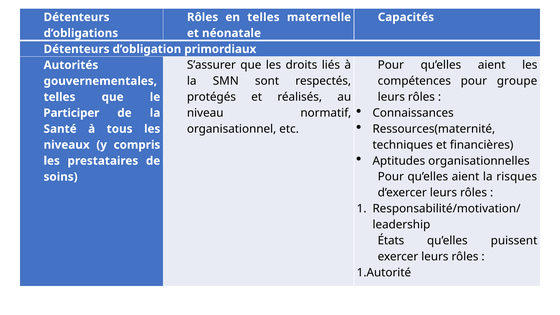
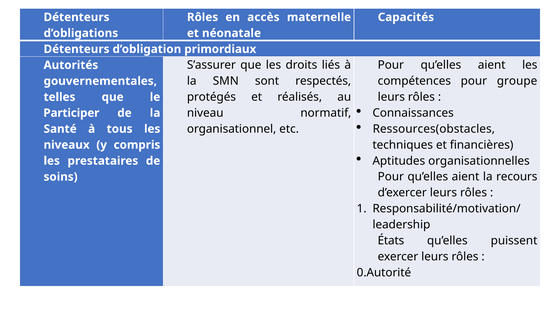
en telles: telles -> accès (263, 17)
Ressources(maternité: Ressources(maternité -> Ressources(obstacles (434, 129)
risques: risques -> recours (517, 177)
1.Autorité: 1.Autorité -> 0.Autorité (384, 273)
